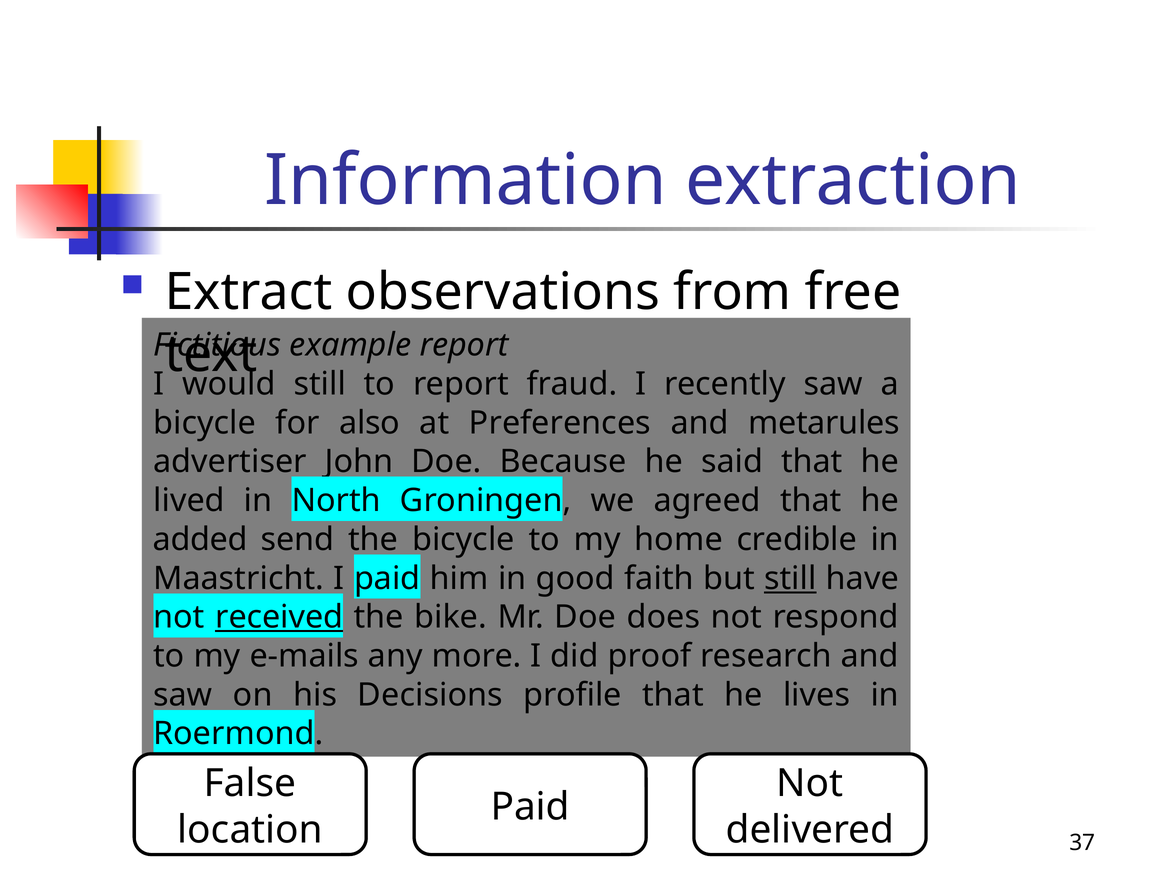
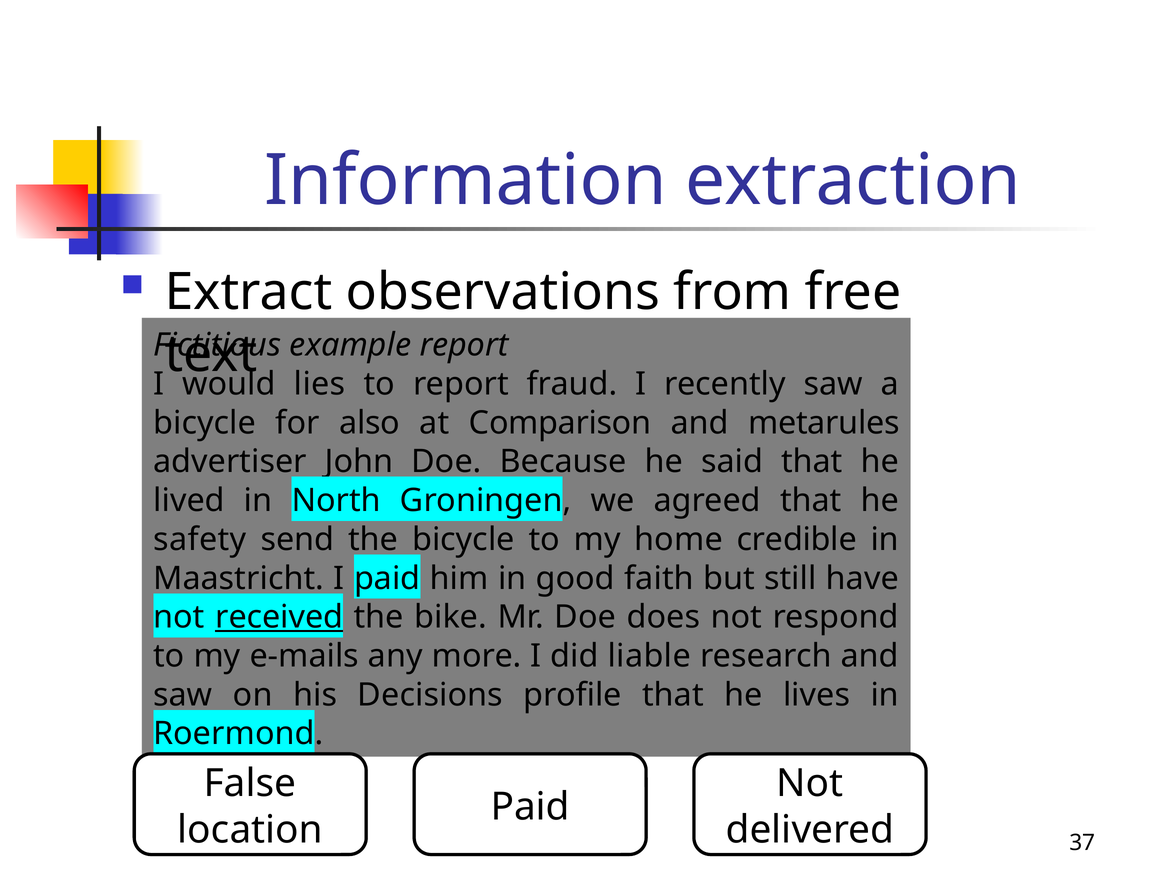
still: still -> lies (320, 384)
Preferences: Preferences -> Comparison (560, 423)
added: added -> safety (200, 539)
still underline: present -> none (790, 578)
proof: proof -> liable (649, 656)
